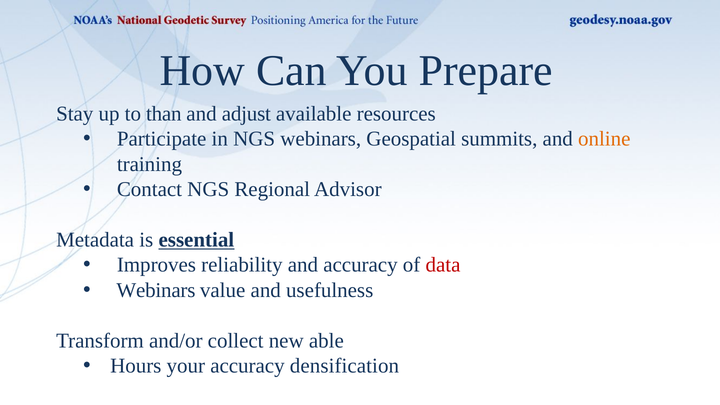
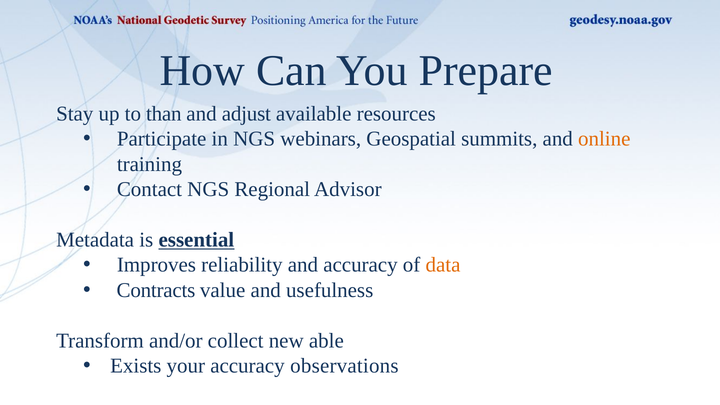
data colour: red -> orange (443, 265)
Webinars: Webinars -> Contracts (156, 290)
Hours: Hours -> Exists (136, 366)
densification: densification -> observations (344, 366)
